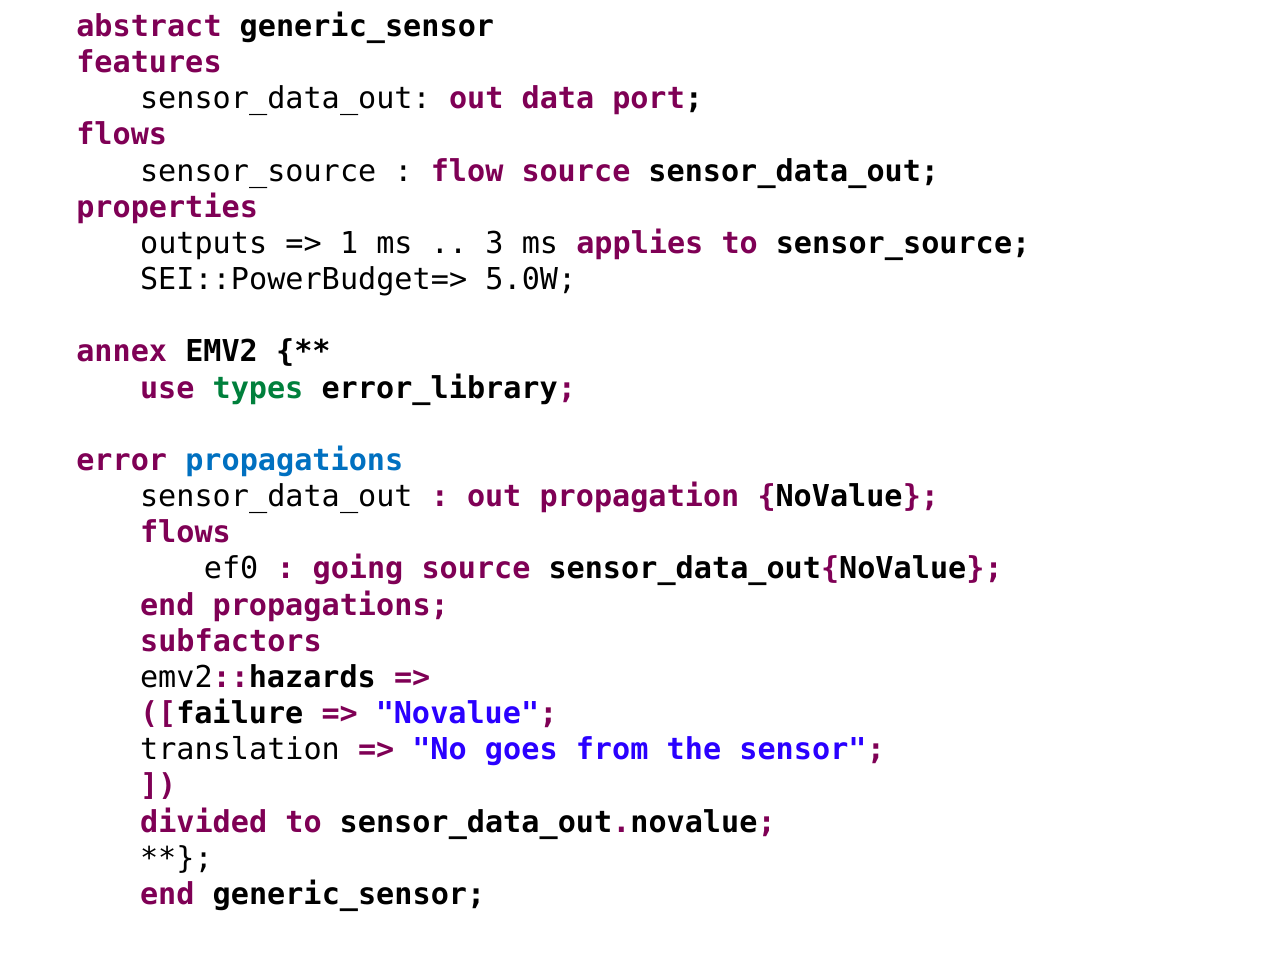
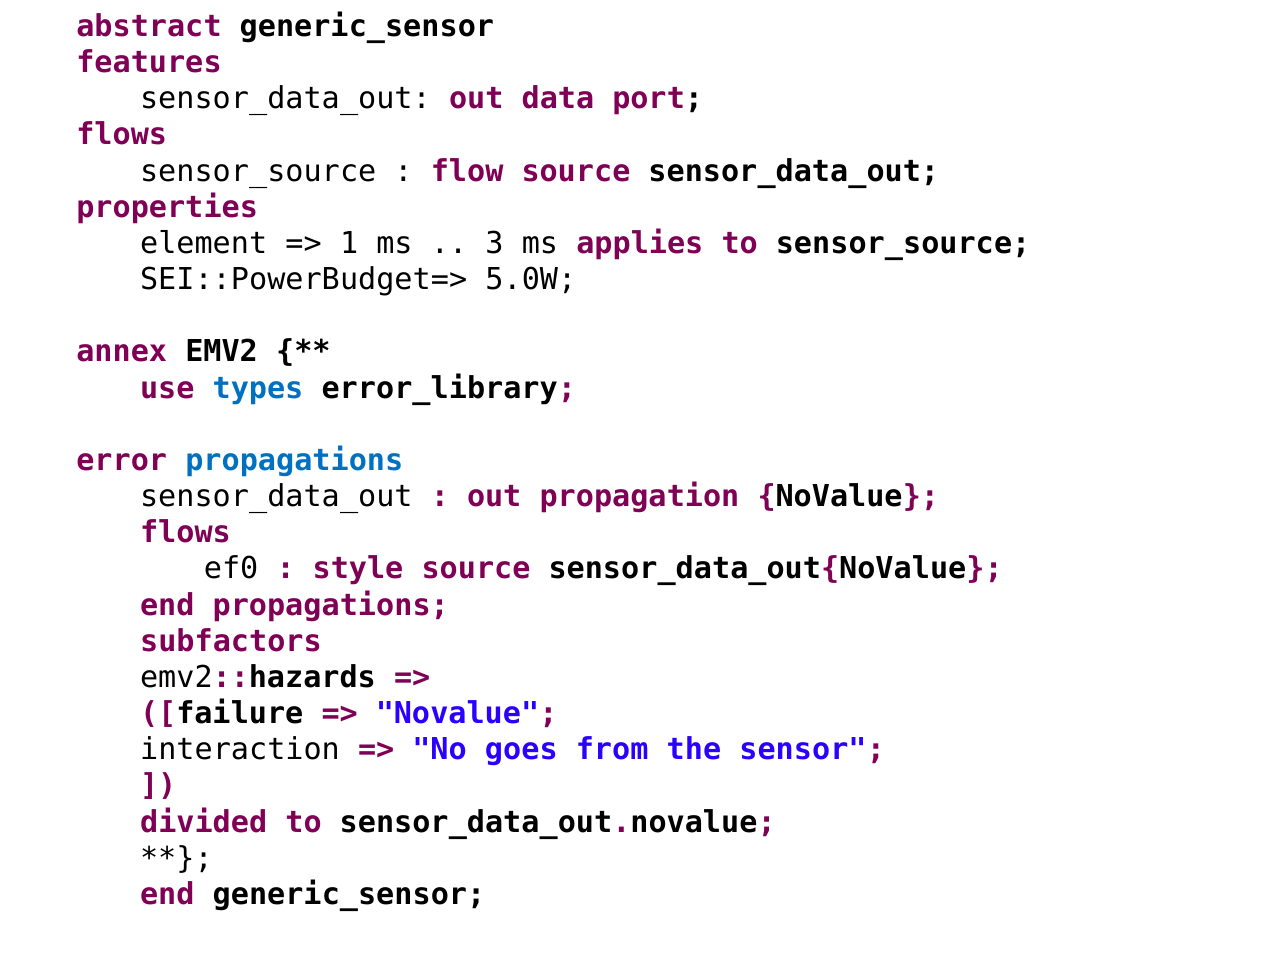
outputs: outputs -> element (204, 243)
types colour: green -> blue (258, 388)
going: going -> style (358, 569)
translation: translation -> interaction (240, 750)
